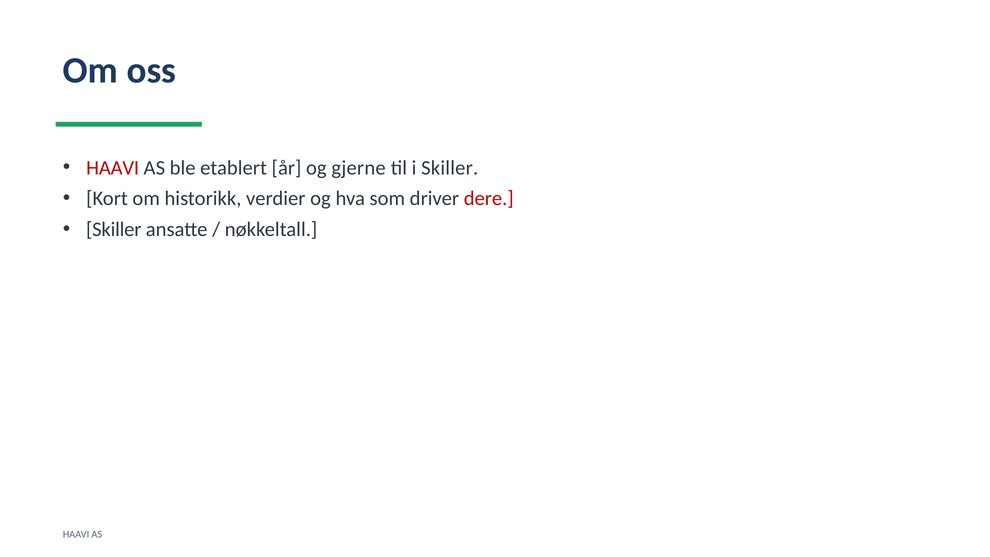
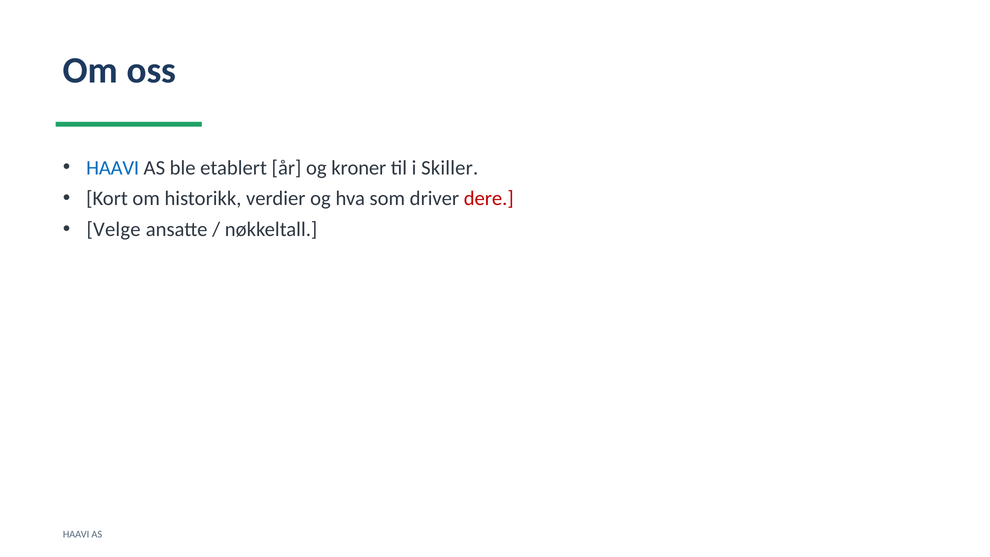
HAAVI colour: red -> blue (113, 168)
gjerne: gjerne -> kroner (359, 168)
Skiller: Skiller -> Velge (114, 230)
